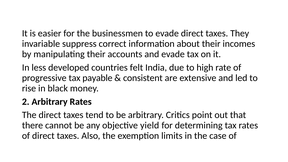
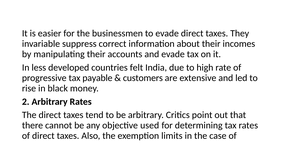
consistent: consistent -> customers (143, 78)
yield: yield -> used (150, 125)
